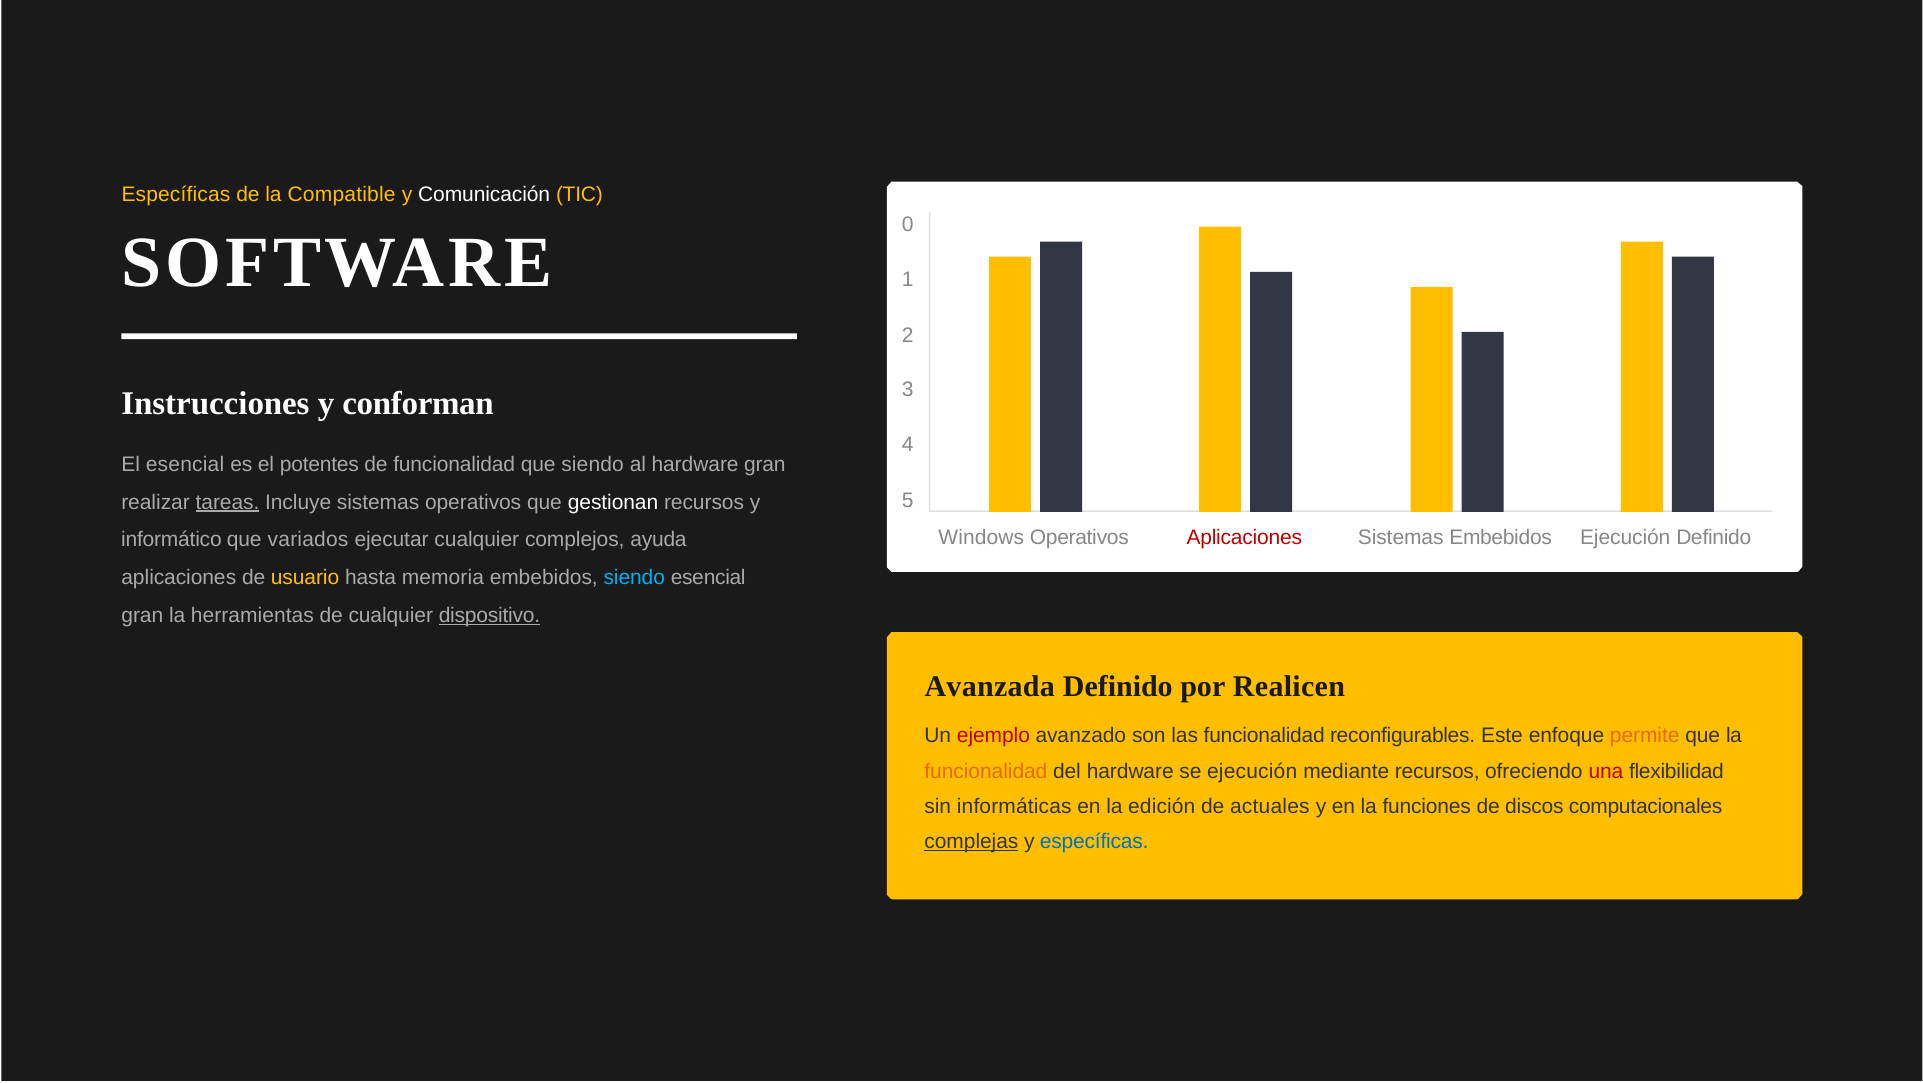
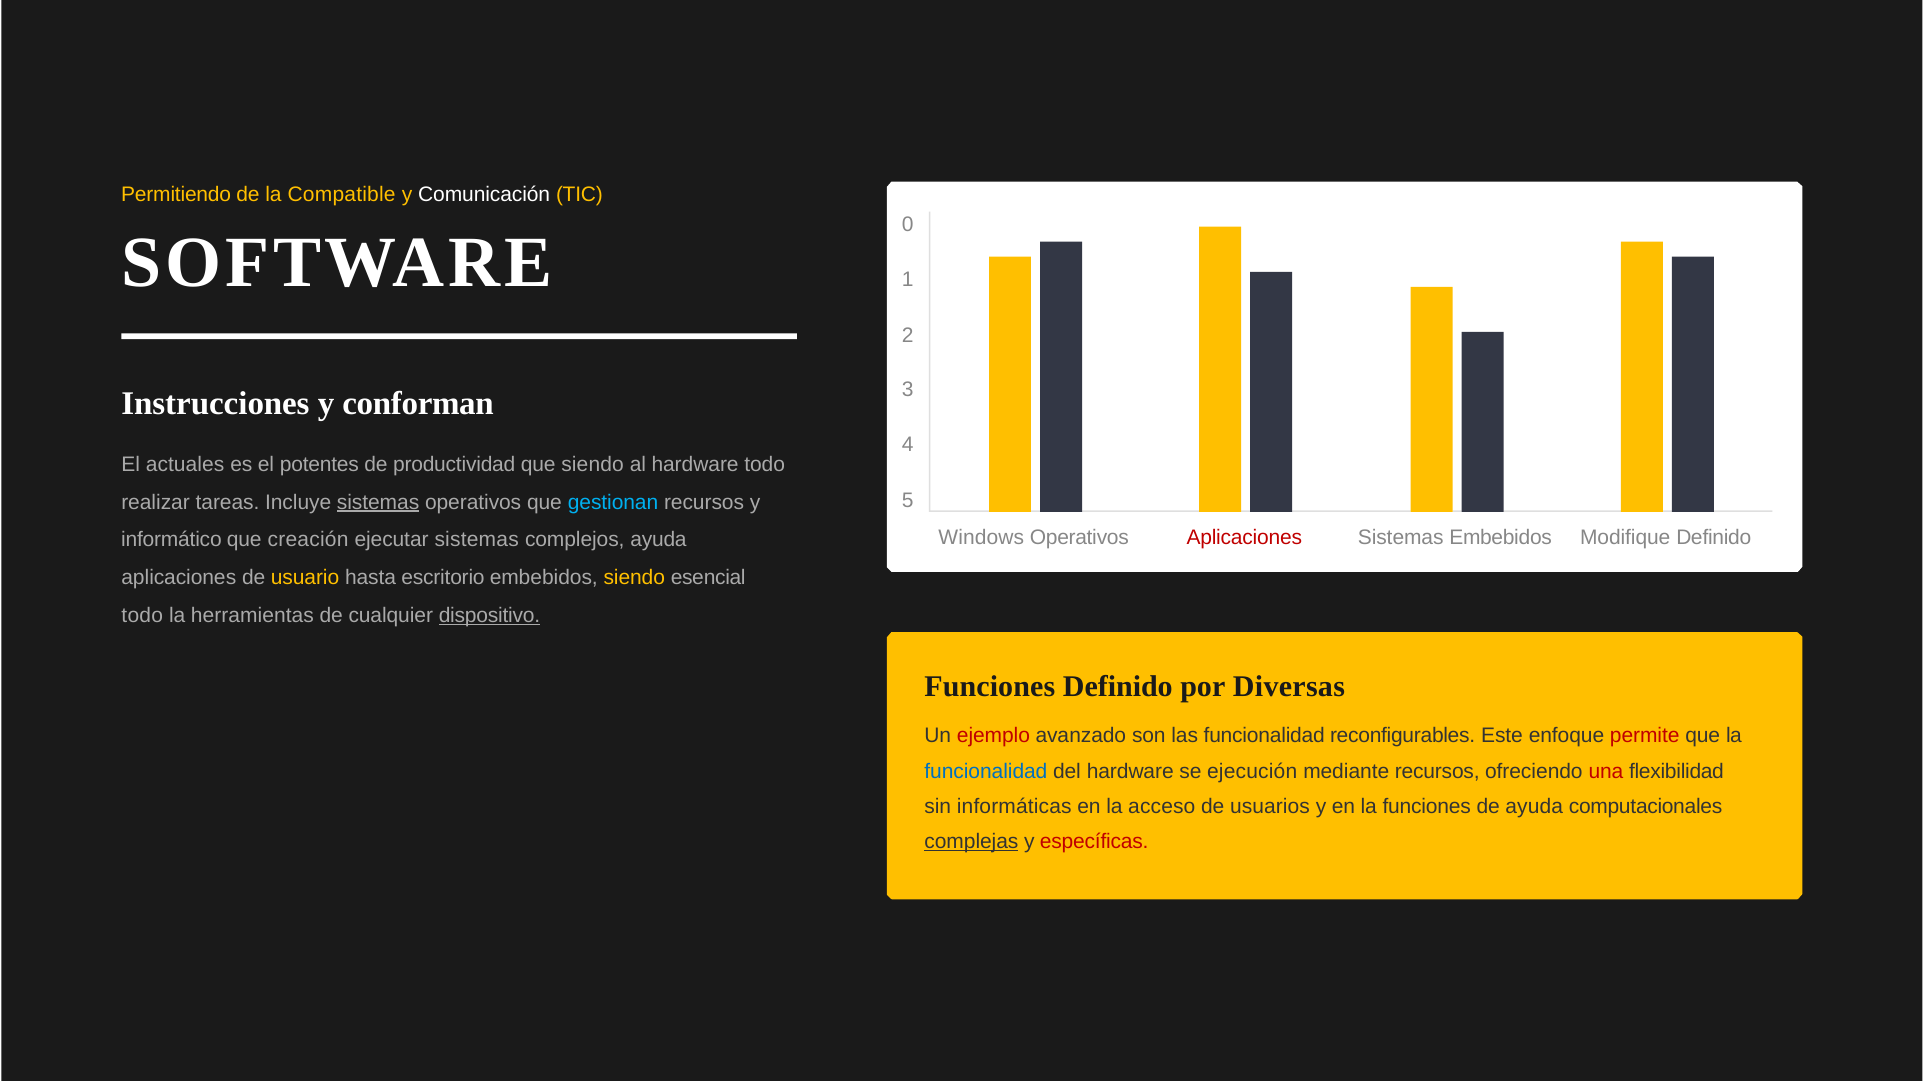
Específicas: Específicas -> Permitiendo (176, 194)
El esencial: esencial -> actuales (185, 464)
de funcionalidad: funcionalidad -> productividad (454, 464)
hardware gran: gran -> todo (765, 464)
tareas underline: present -> none (228, 502)
sistemas underline: none -> present (378, 502)
gestionan colour: white -> light blue (613, 502)
Embebidos Ejecución: Ejecución -> Modifique (1625, 538)
variados: variados -> creación (308, 540)
ejecutar cualquier: cualquier -> sistemas (477, 540)
memoria: memoria -> escritorio (443, 577)
siendo colour: light blue -> yellow (634, 577)
gran: gran -> todo (142, 615)
Avanzada: Avanzada -> Funciones (990, 686)
Realicen: Realicen -> Diversas (1289, 686)
permite colour: orange -> red (1645, 736)
funcionalidad colour: orange -> blue (986, 771)
edición: edición -> acceso (1162, 806)
actuales: actuales -> usuarios (1270, 806)
de discos: discos -> ayuda (1534, 806)
específicas colour: blue -> red (1094, 841)
